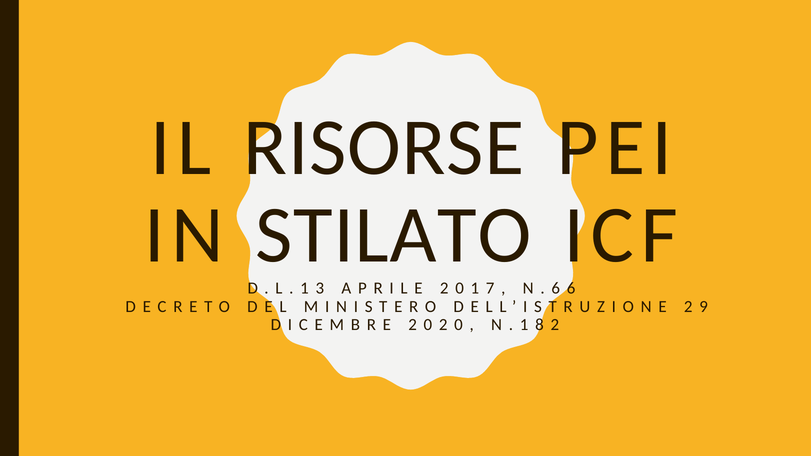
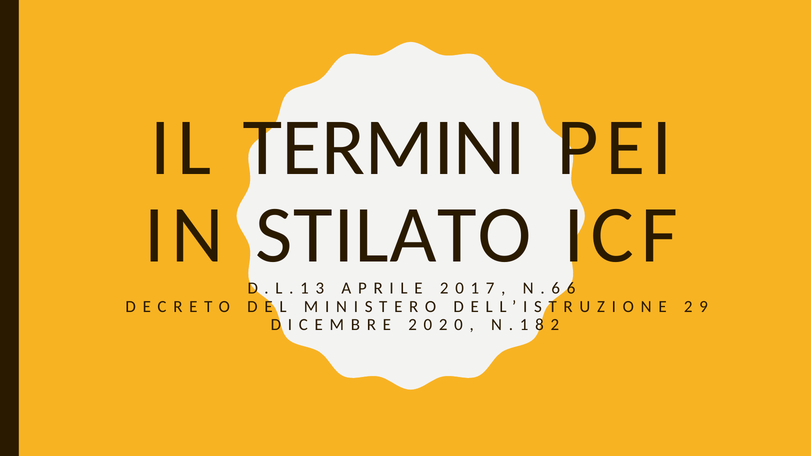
RISORSE: RISORSE -> TERMINI (384, 148)
